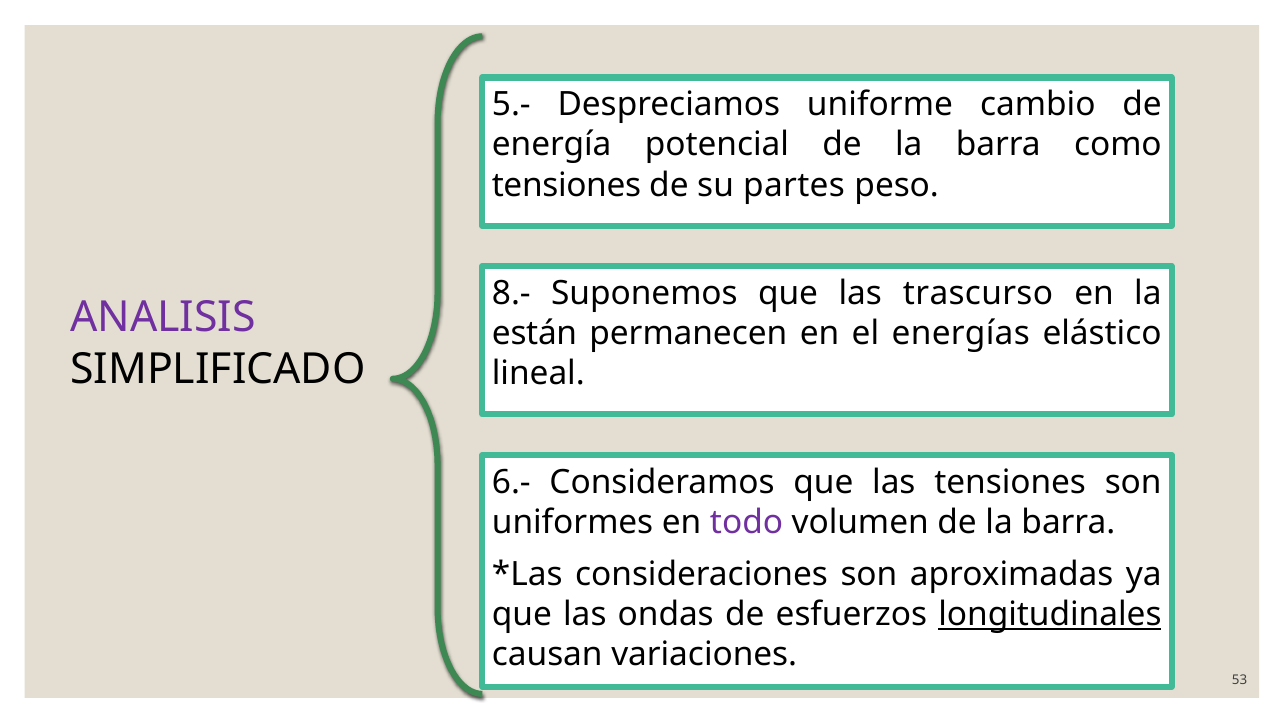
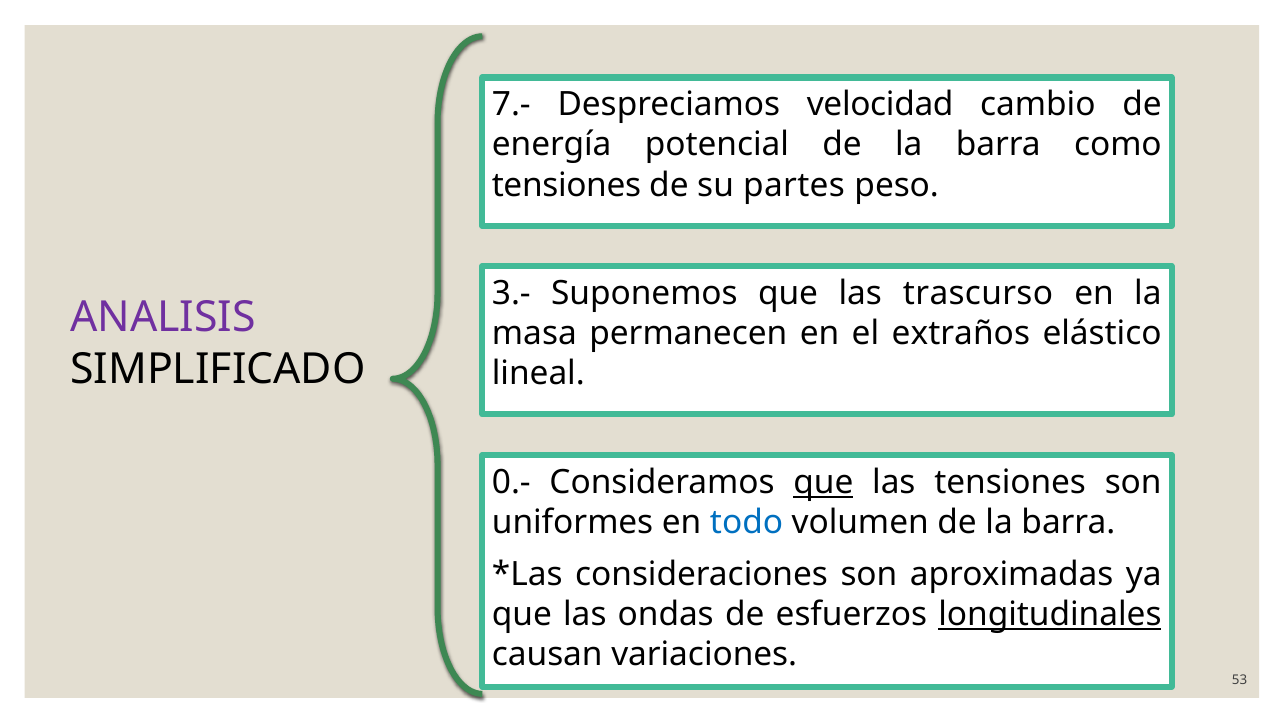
5.-: 5.- -> 7.- (511, 105)
uniforme: uniforme -> velocidad (880, 105)
8.-: 8.- -> 3.- (511, 293)
están: están -> masa (534, 333)
energías: energías -> extraños (961, 333)
6.-: 6.- -> 0.- (511, 482)
que underline: none -> present (823, 482)
todo colour: purple -> blue (747, 522)
